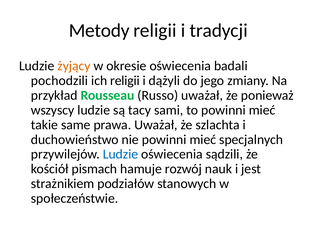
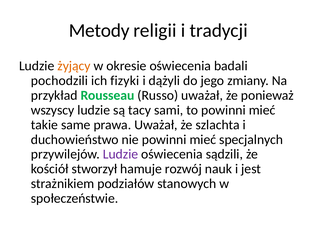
ich religii: religii -> fizyki (125, 81)
Ludzie colour: blue -> purple (121, 155)
pismach: pismach -> stworzył (94, 169)
